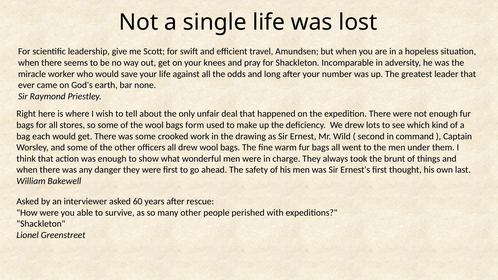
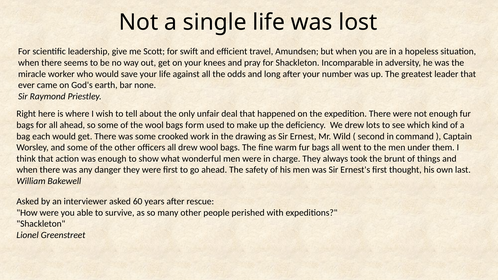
all stores: stores -> ahead (72, 125)
